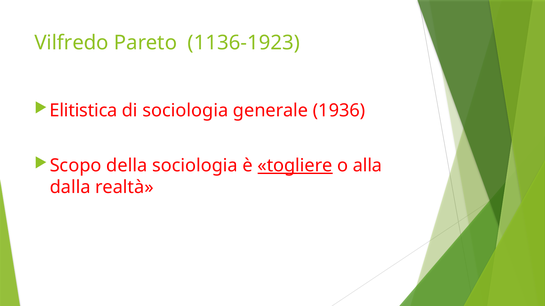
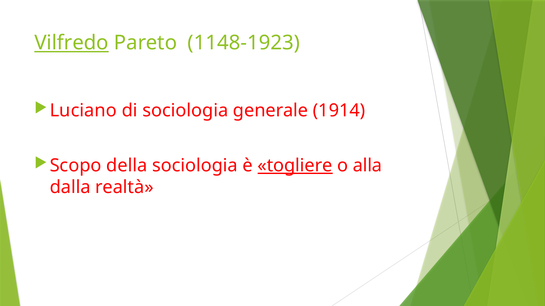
Vilfredo underline: none -> present (72, 43)
1136-1923: 1136-1923 -> 1148-1923 (244, 43)
Elitistica: Elitistica -> Luciano (83, 111)
1936: 1936 -> 1914 (339, 111)
